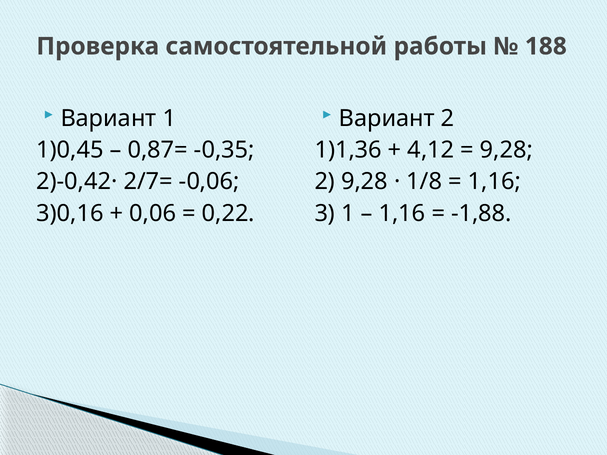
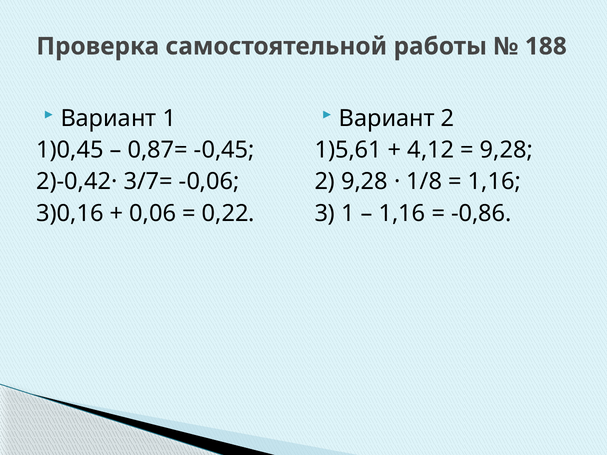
-0,35: -0,35 -> -0,45 (224, 150)
1)1,36: 1)1,36 -> 1)5,61 (348, 150)
2/7=: 2/7= -> 3/7= (148, 182)
-1,88: -1,88 -> -0,86 (481, 214)
